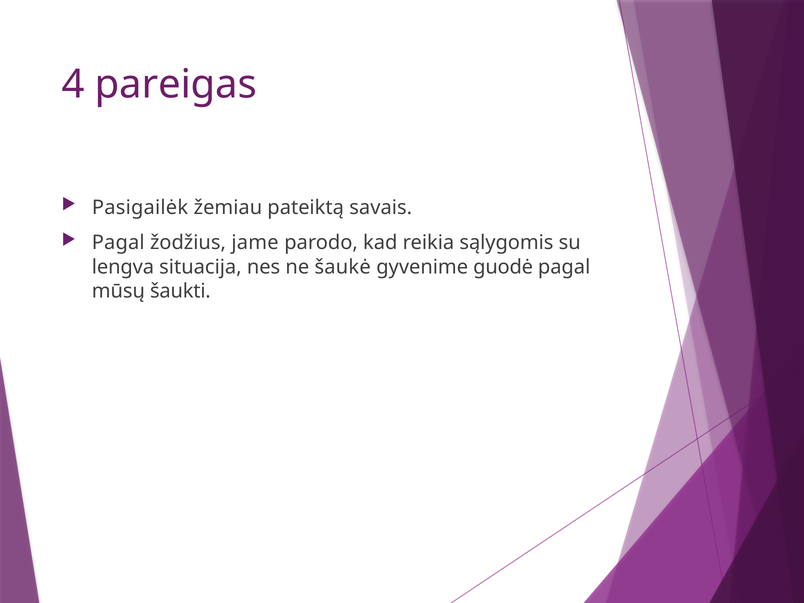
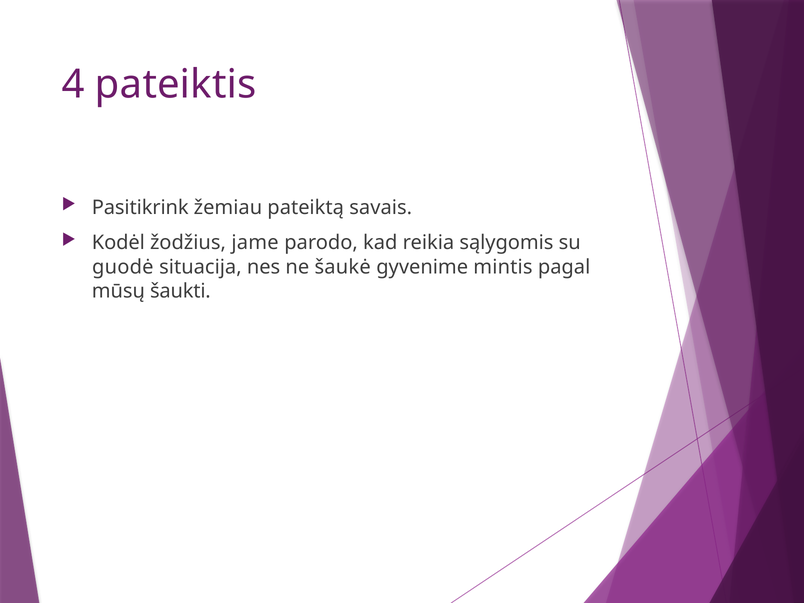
pareigas: pareigas -> pateiktis (176, 85)
Pasigailėk: Pasigailėk -> Pasitikrink (140, 207)
Pagal: Pagal -> Kodėl (118, 243)
lengva: lengva -> guodė (123, 267)
guodė: guodė -> mintis (503, 267)
